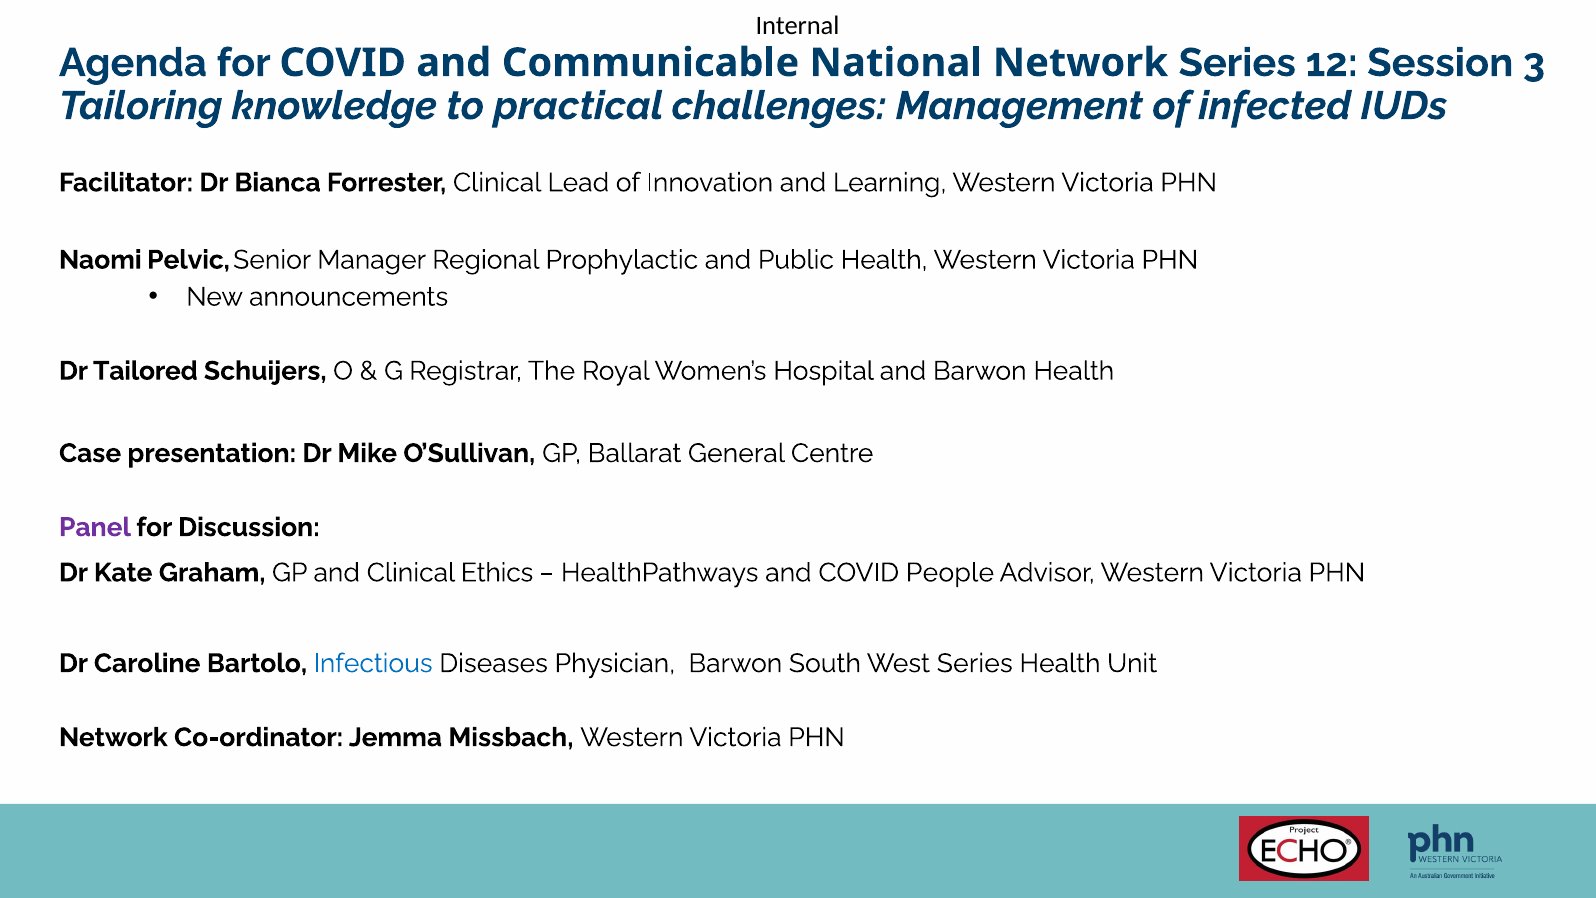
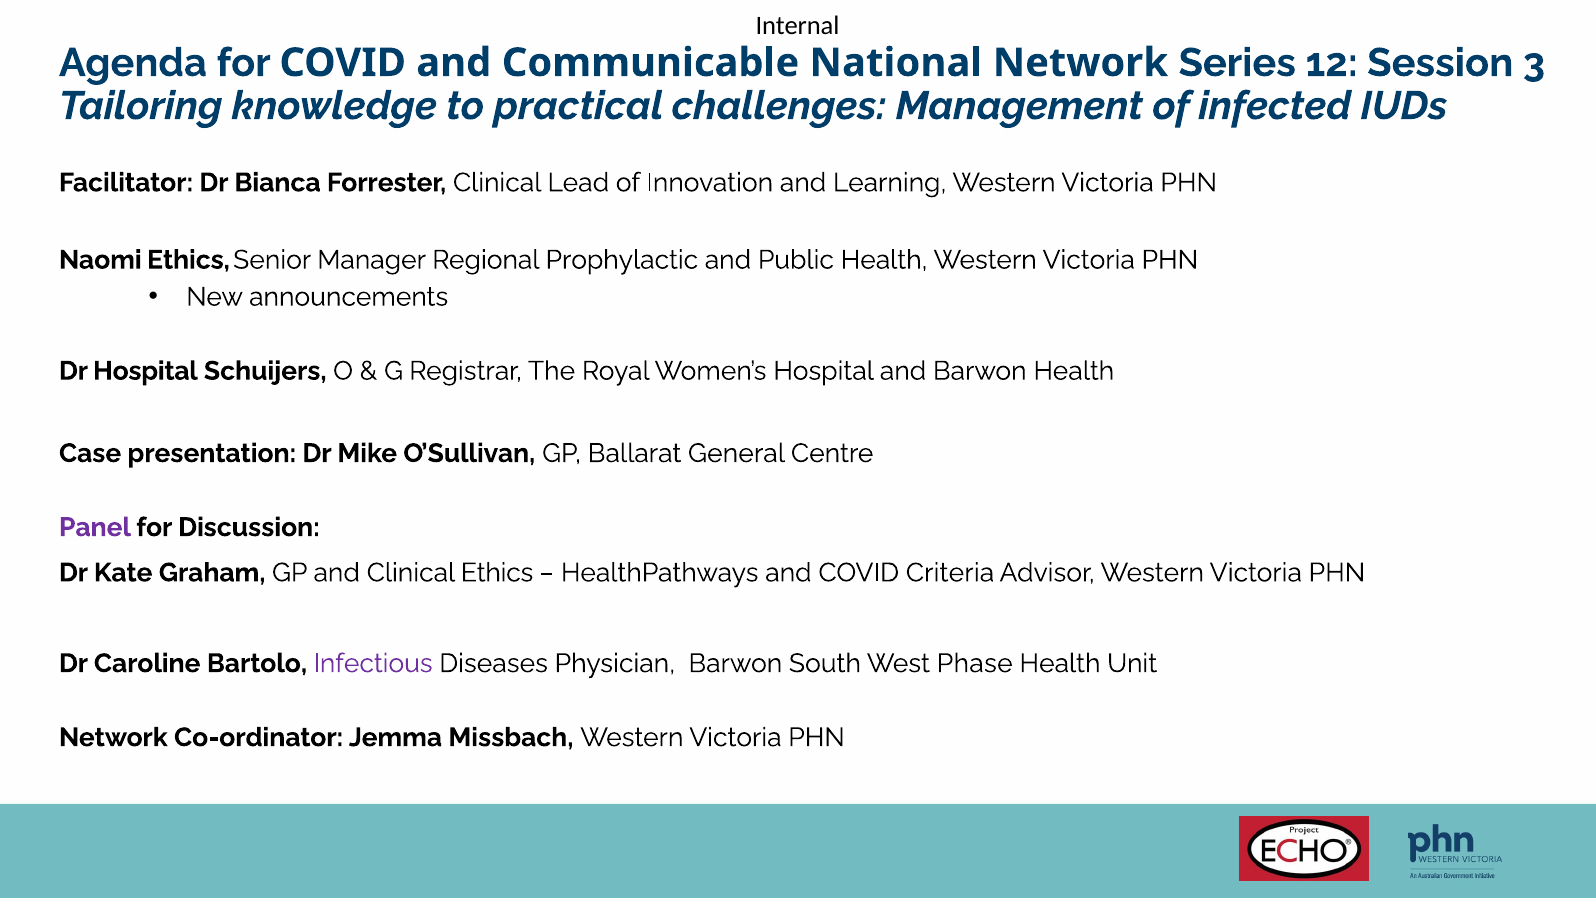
Naomi Pelvic: Pelvic -> Ethics (188, 260)
Dr Tailored: Tailored -> Hospital (145, 371)
People: People -> Criteria (950, 573)
Infectious colour: blue -> purple (373, 663)
West Series: Series -> Phase (975, 663)
